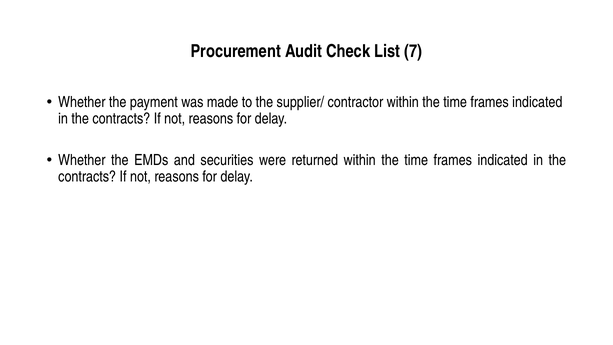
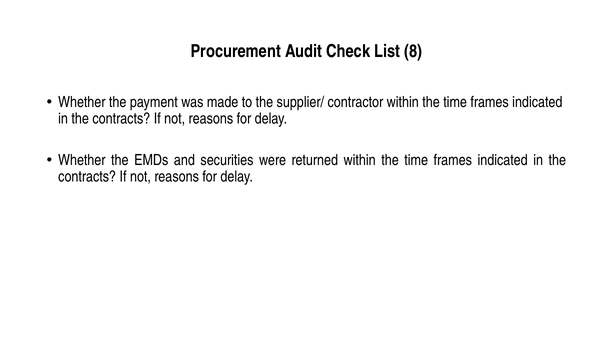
7: 7 -> 8 (413, 52)
